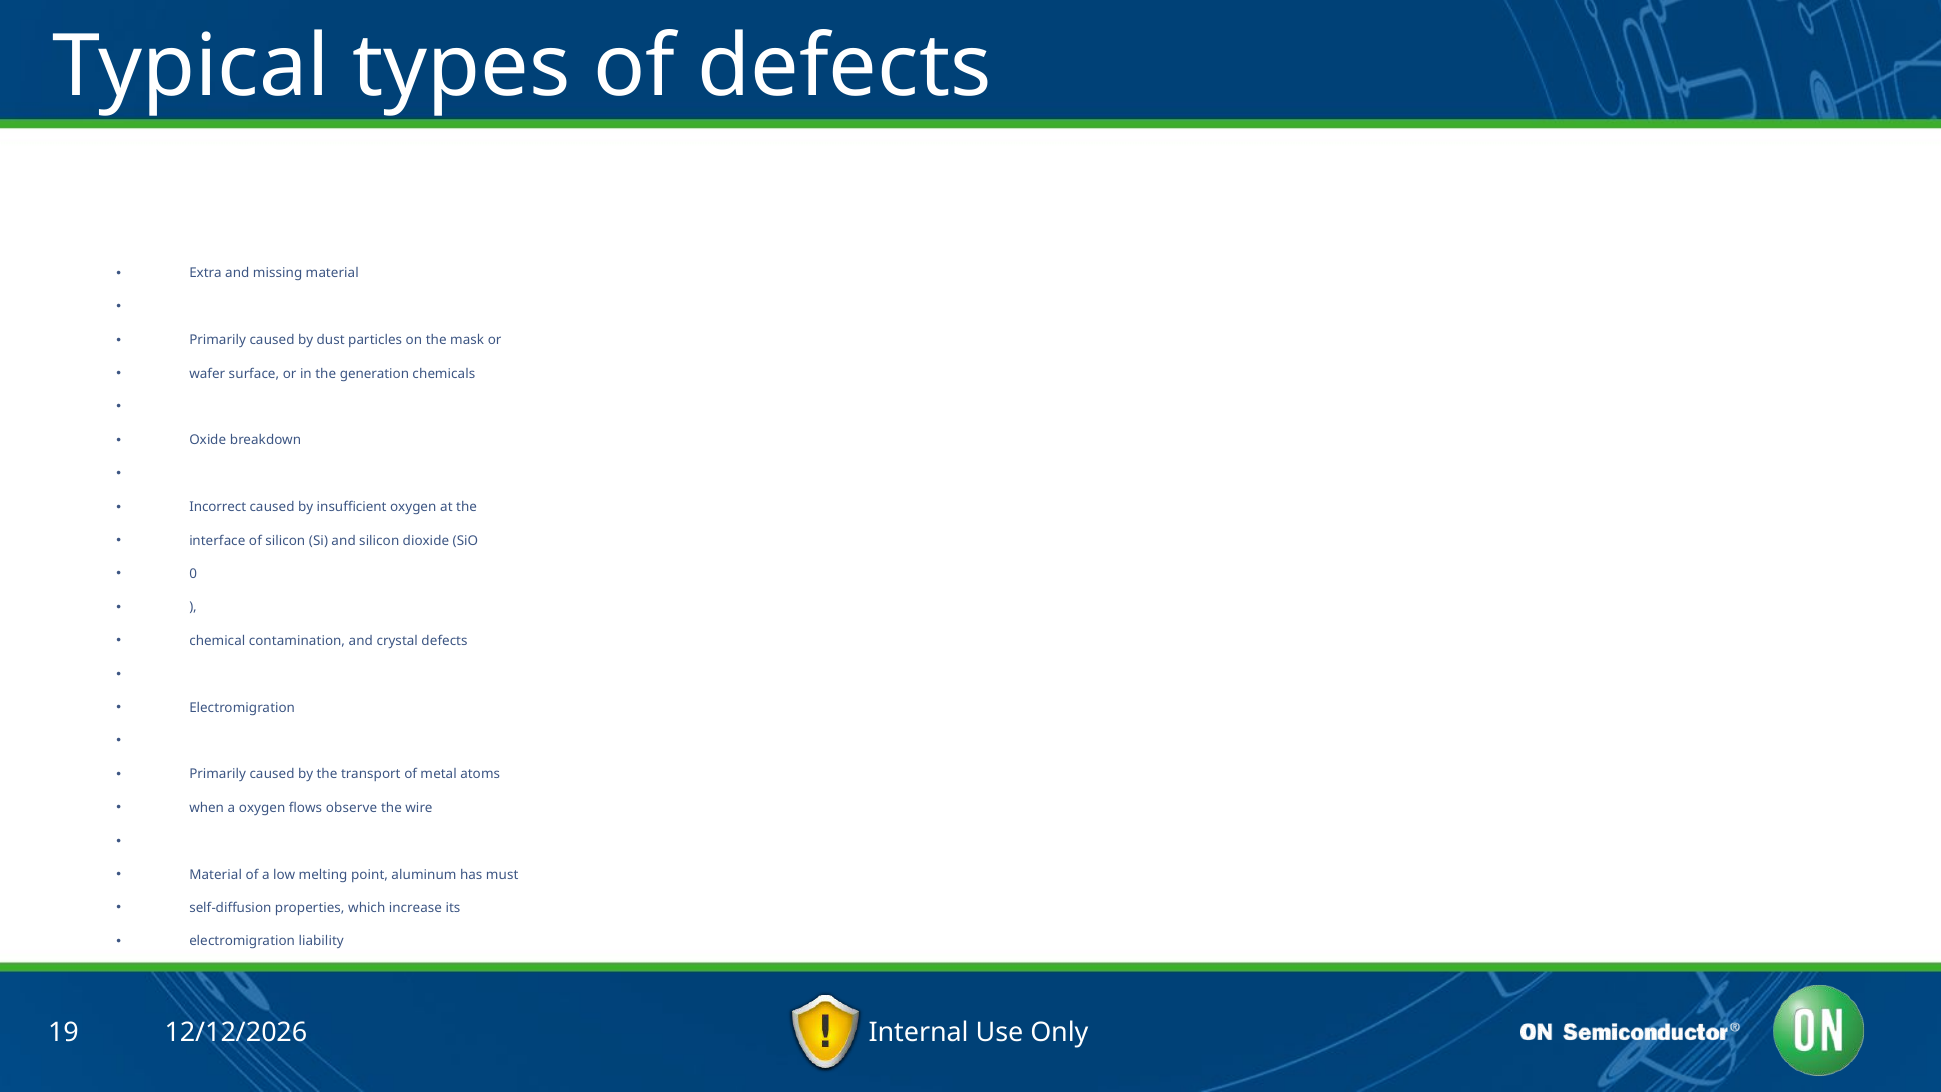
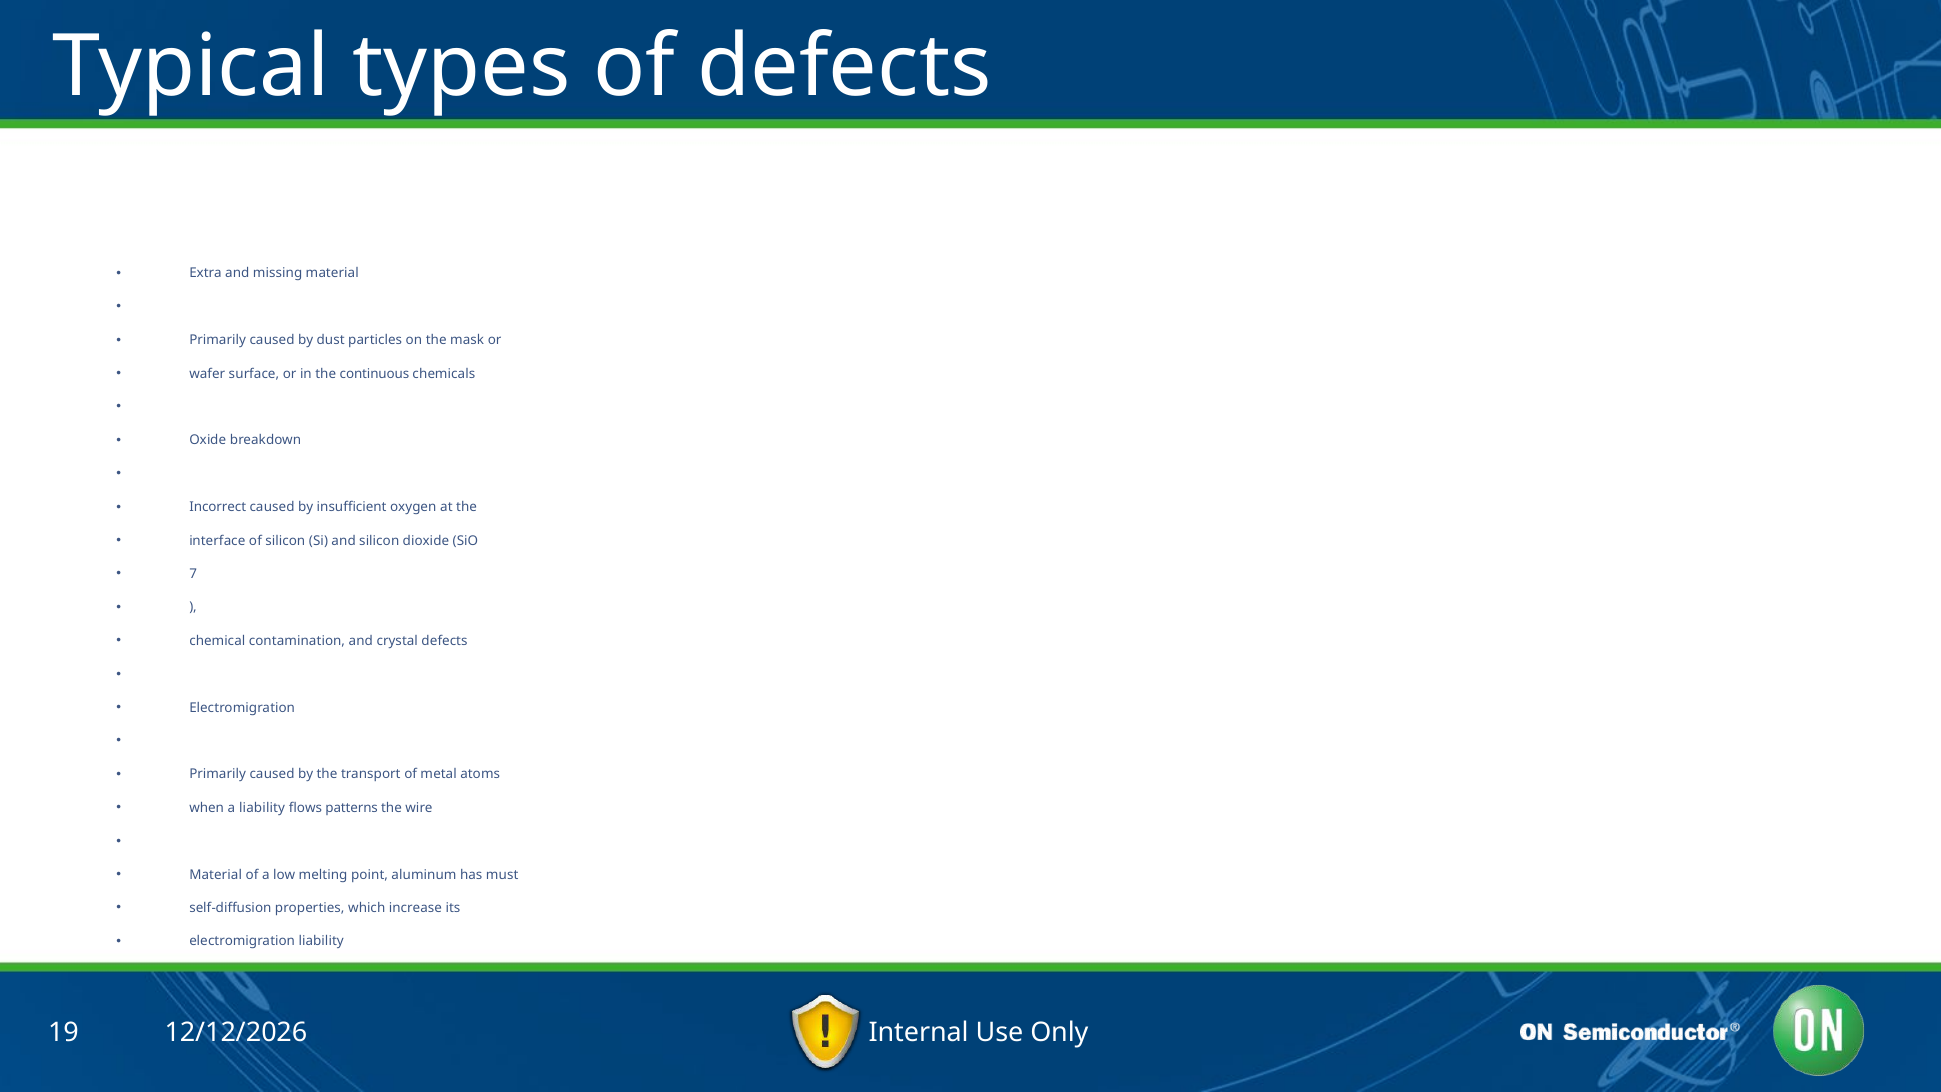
generation: generation -> continuous (375, 374)
0: 0 -> 7 (193, 574)
a oxygen: oxygen -> liability (262, 808)
observe: observe -> patterns (352, 808)
